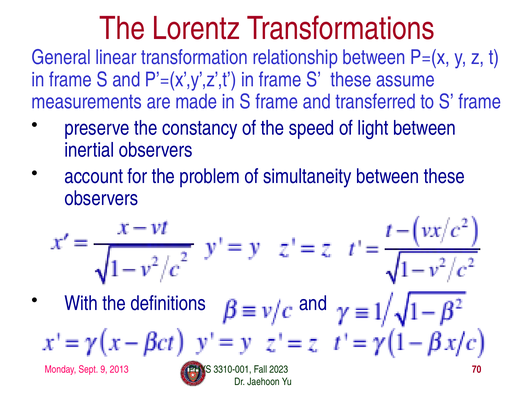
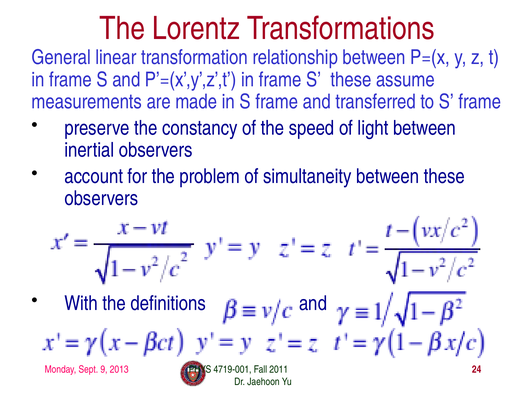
3310-001: 3310-001 -> 4719-001 (232, 369)
2023: 2023 -> 2011 (279, 369)
70: 70 -> 24 (477, 369)
